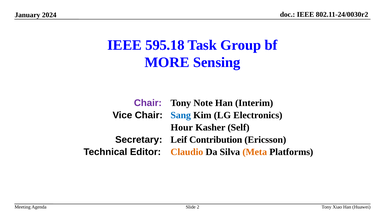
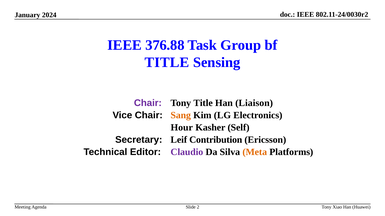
595.18: 595.18 -> 376.88 (165, 45)
MORE: MORE -> TITLE (167, 63)
Tony Note: Note -> Title (203, 103)
Interim: Interim -> Liaison (254, 103)
Sang colour: blue -> orange (181, 115)
Claudio colour: orange -> purple (187, 152)
